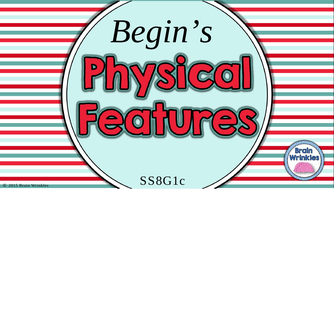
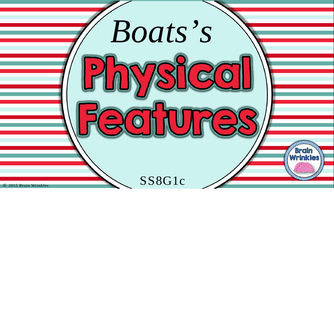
Begin’s: Begin’s -> Boats’s (162, 31)
